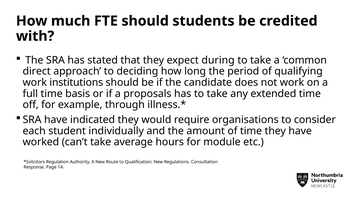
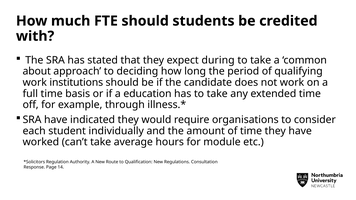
direct: direct -> about (37, 71)
proposals: proposals -> education (147, 94)
